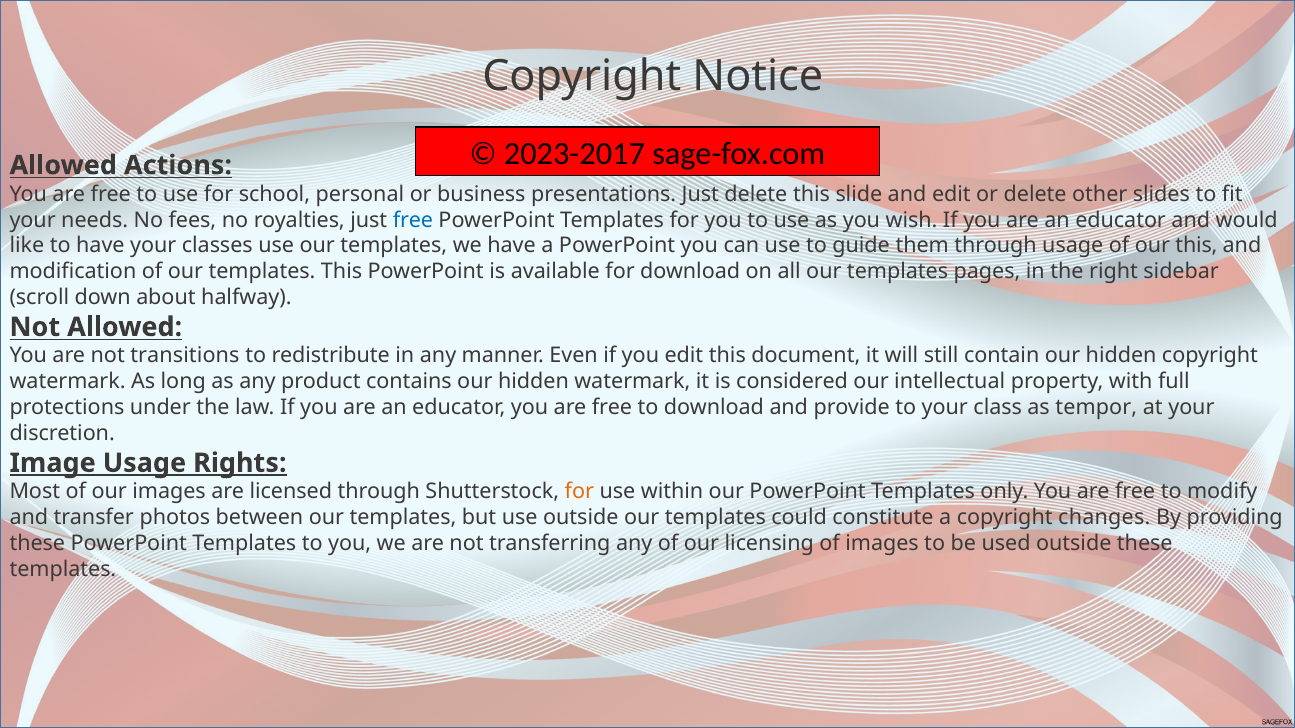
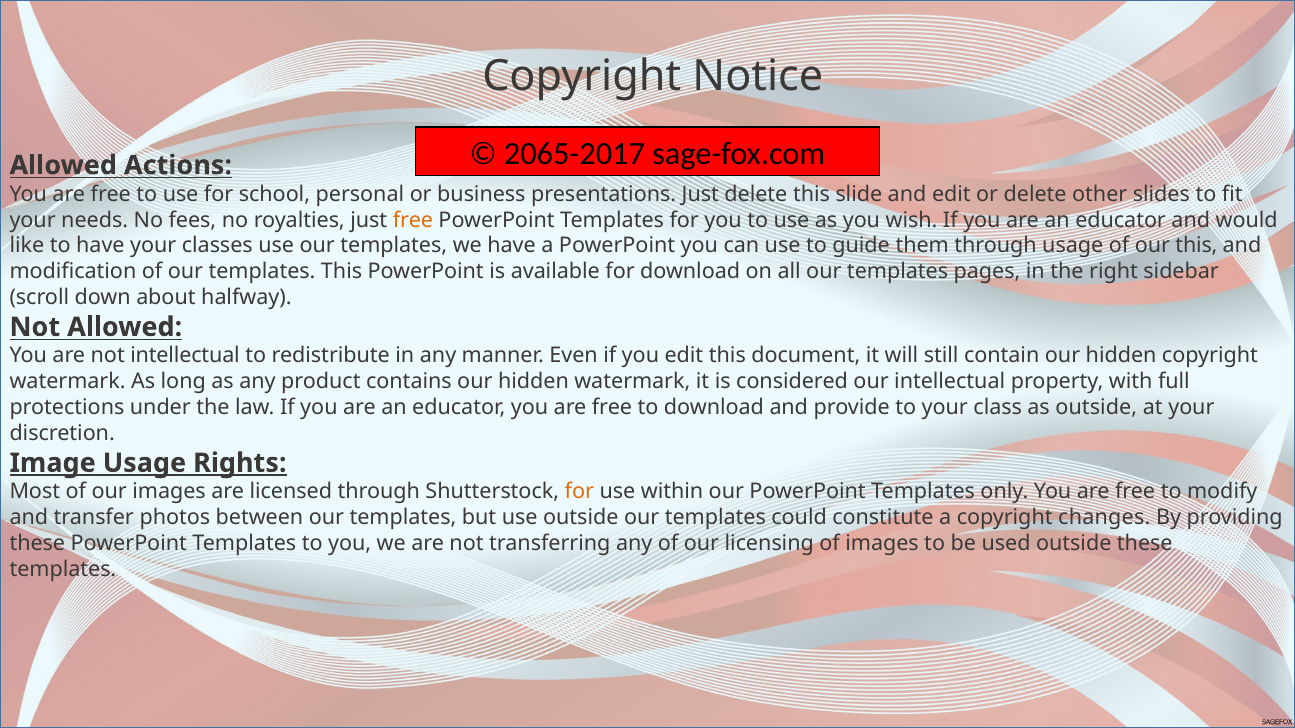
2023-2017: 2023-2017 -> 2065-2017 (574, 154)
free colour: blue -> orange (413, 220)
not transitions: transitions -> intellectual (185, 356)
as tempor: tempor -> outside (1096, 408)
